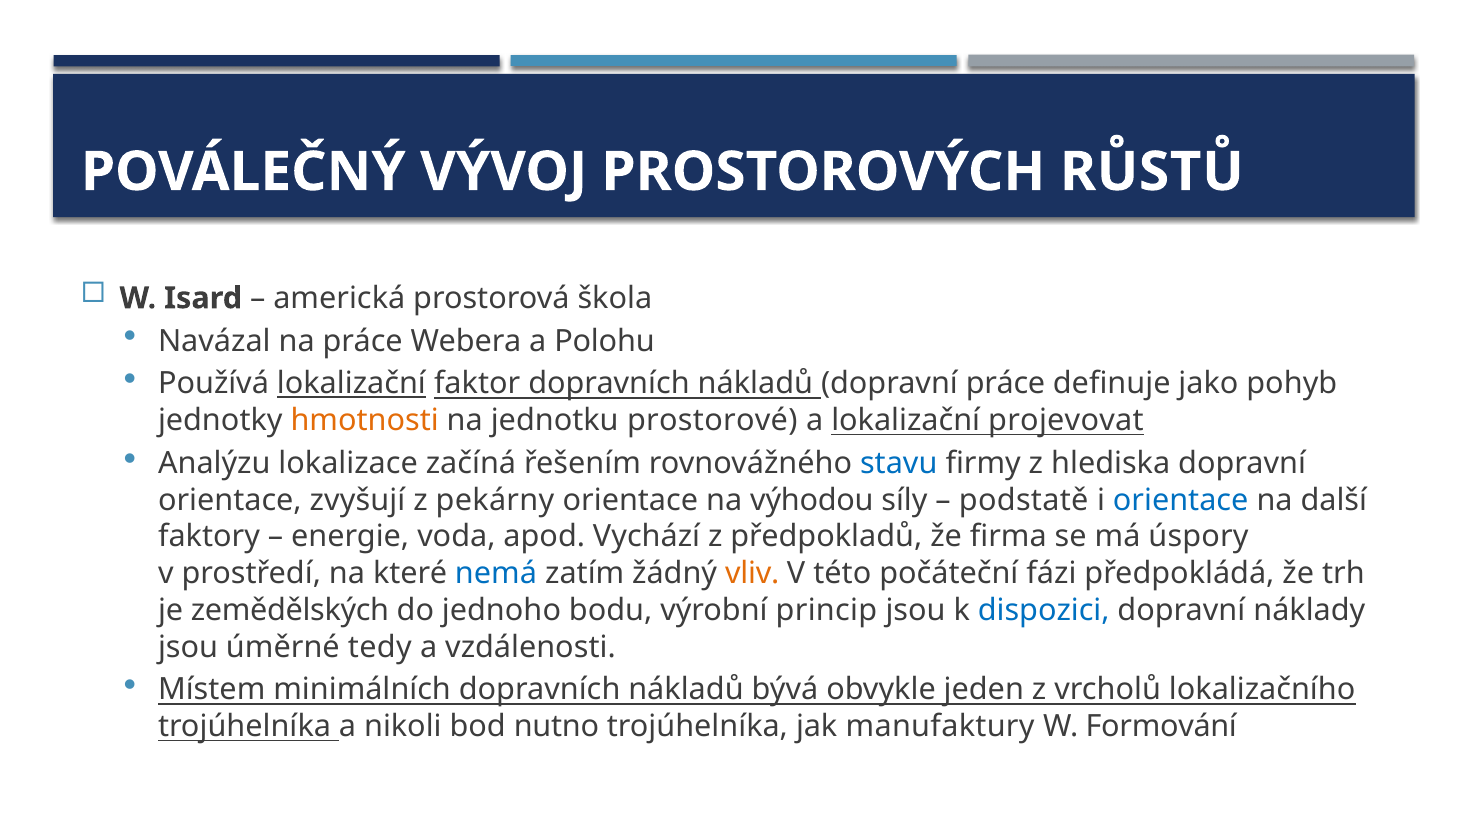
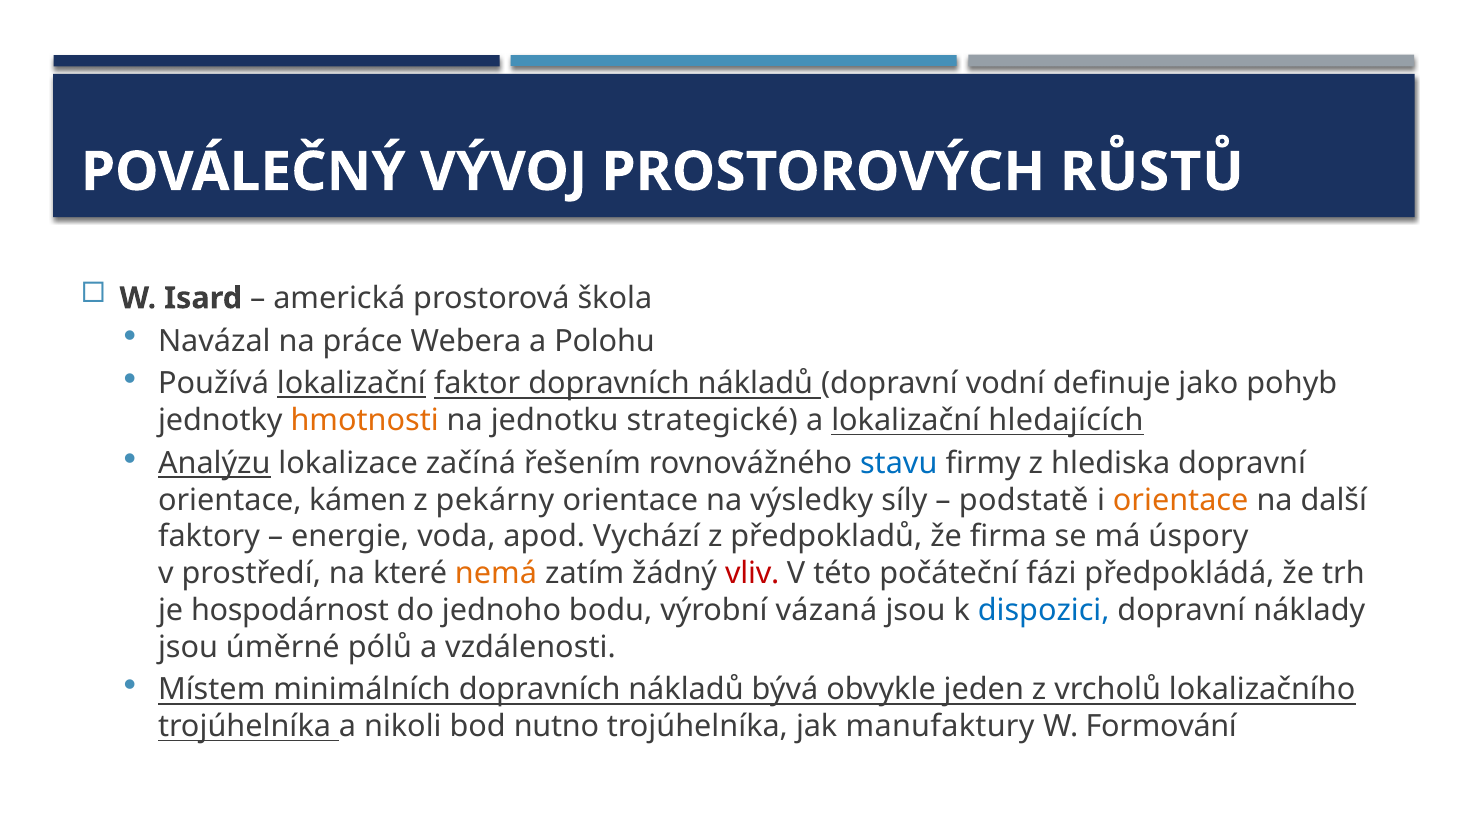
dopravní práce: práce -> vodní (1005, 384)
prostorové: prostorové -> strategické (712, 420)
projevovat: projevovat -> hledajících (1066, 420)
Analýzu underline: none -> present (214, 463)
zvyšují: zvyšují -> kámen (358, 500)
výhodou: výhodou -> výsledky (812, 500)
orientace colour: blue -> orange (1181, 500)
nemá colour: blue -> orange (496, 573)
vliv colour: orange -> red (752, 573)
zemědělských: zemědělských -> hospodárnost (290, 610)
princip: princip -> vázaná (826, 610)
tedy: tedy -> pólů (380, 647)
